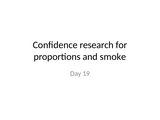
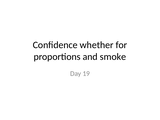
research: research -> whether (97, 45)
